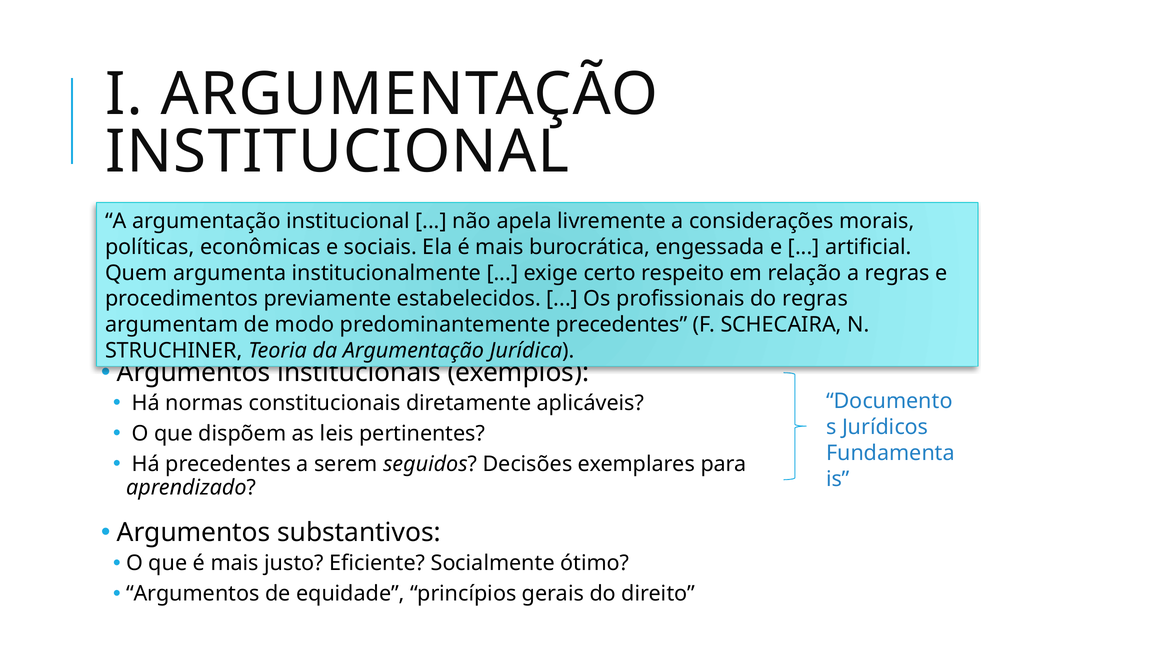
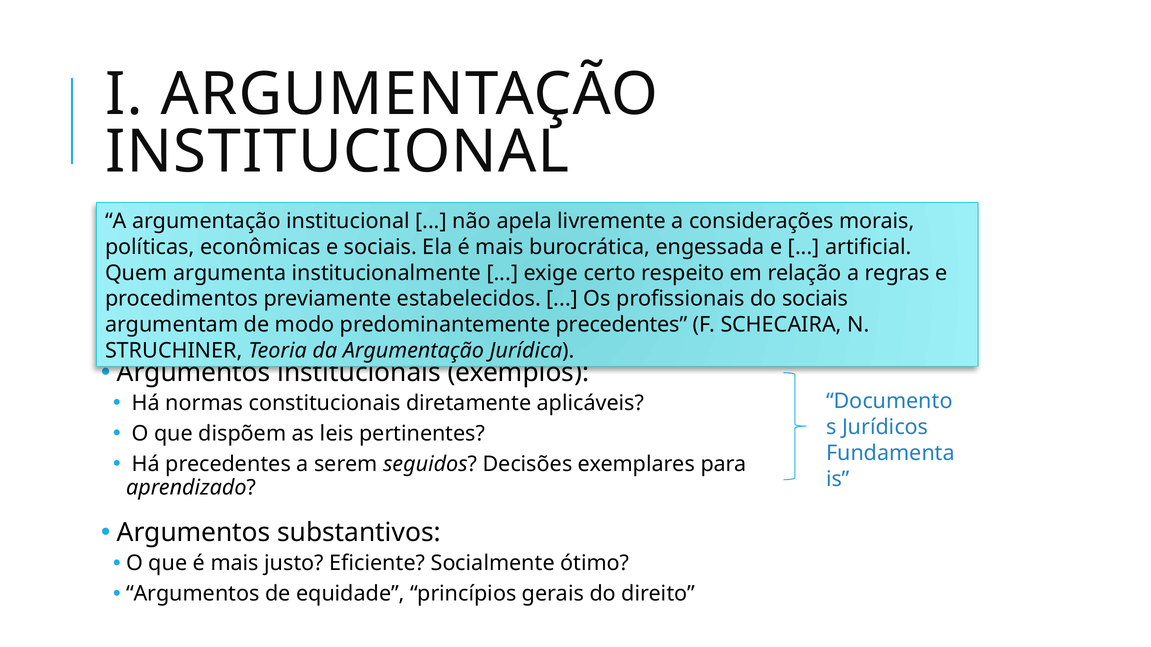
do regras: regras -> sociais (815, 299)
